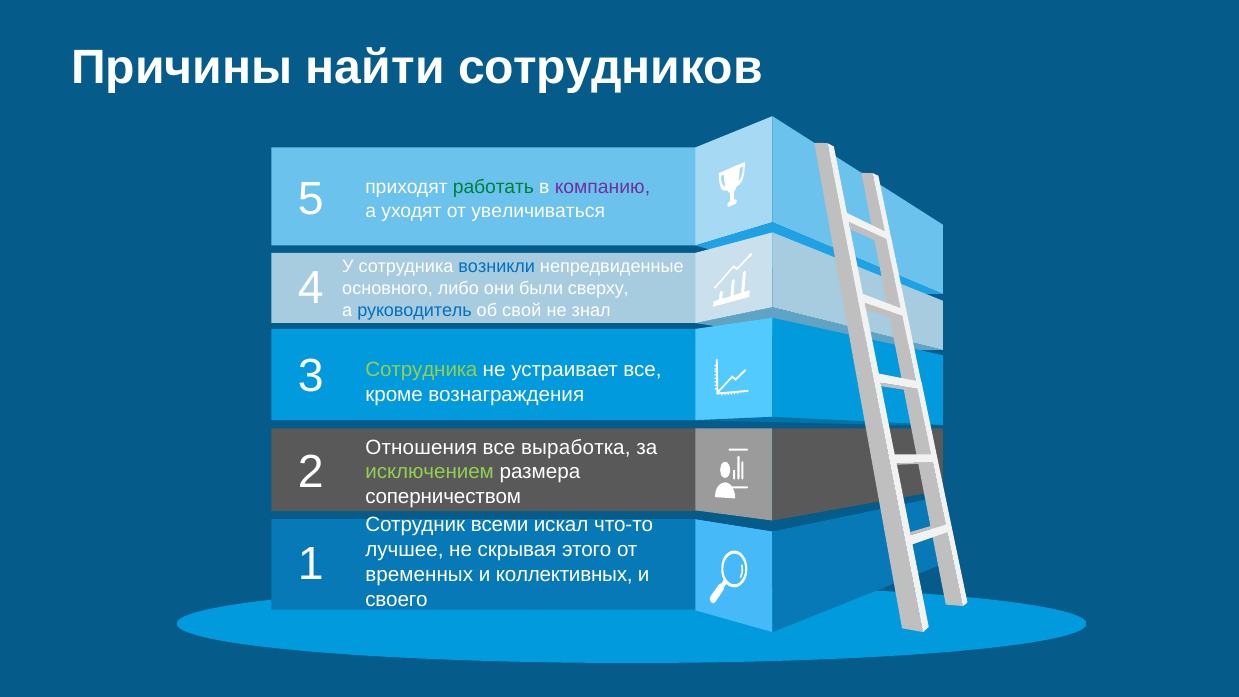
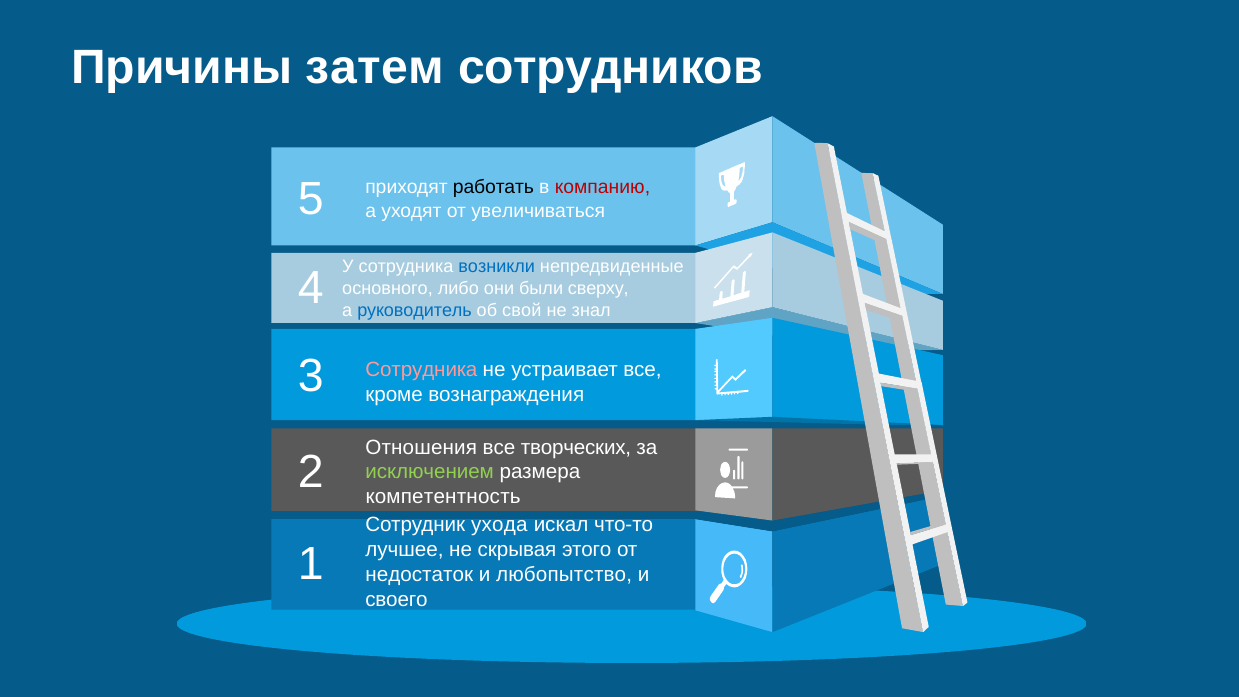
найти: найти -> затем (375, 68)
работать colour: green -> black (493, 187)
компанию colour: purple -> red (602, 187)
Сотрудника colour: light green -> pink (421, 369)
выработка: выработка -> творческих (576, 447)
соперничеством: соперничеством -> компетентность (443, 497)
всеми: всеми -> ухода (499, 525)
временных: временных -> недостаток (419, 575)
коллективных: коллективных -> любопытство (564, 575)
